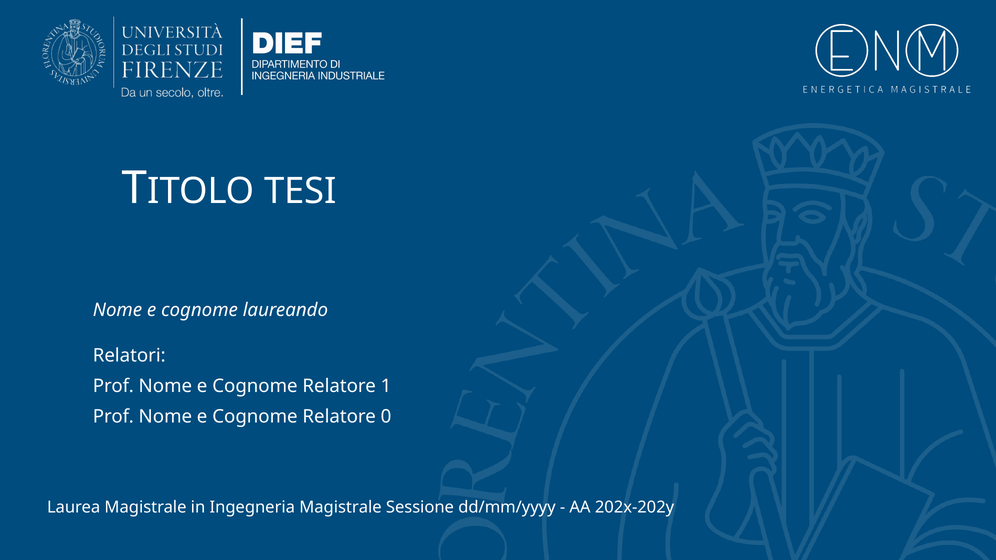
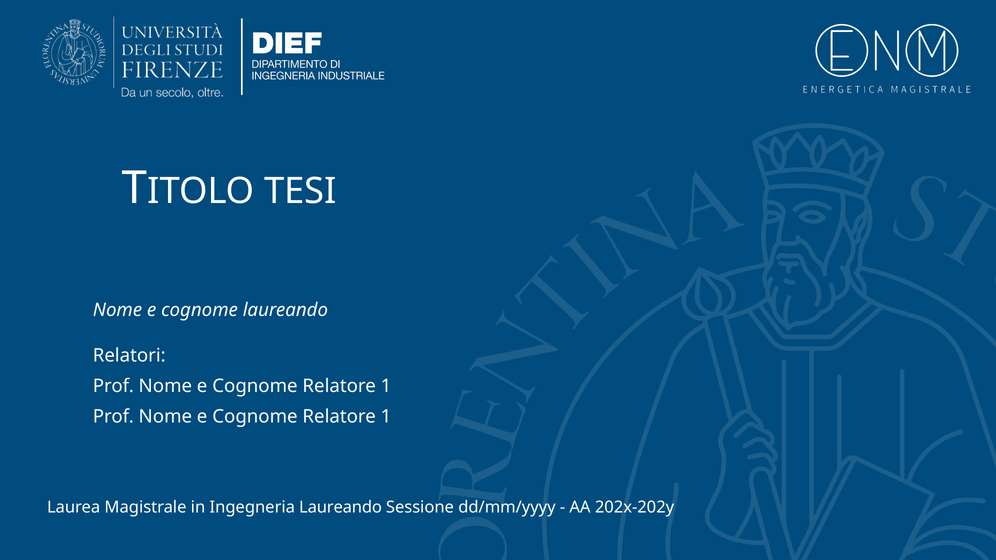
0: 0 -> 1 (386, 417)
Ingegneria Magistrale: Magistrale -> Laureando (341, 508)
